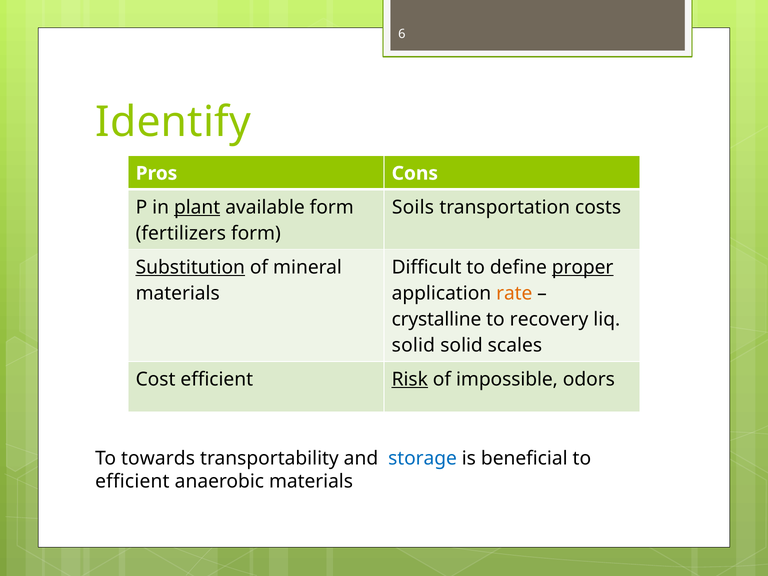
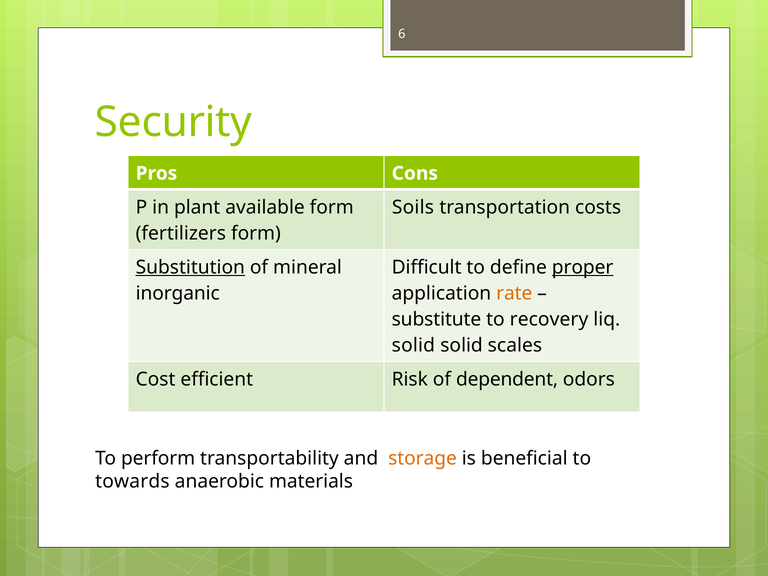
Identify: Identify -> Security (174, 122)
plant underline: present -> none (197, 207)
materials: materials -> inorganic (178, 293)
crystalline: crystalline -> substitute (436, 319)
Risk underline: present -> none (410, 379)
impossible: impossible -> dependent (507, 379)
towards: towards -> perform (158, 458)
storage colour: blue -> orange (423, 458)
efficient: efficient -> towards (132, 481)
